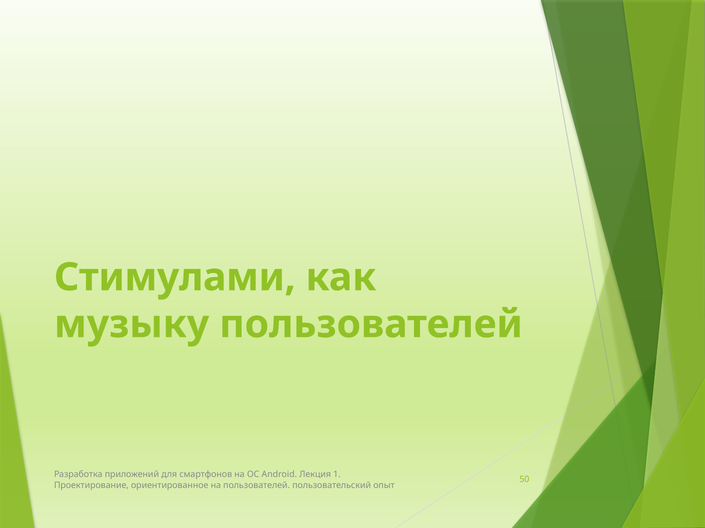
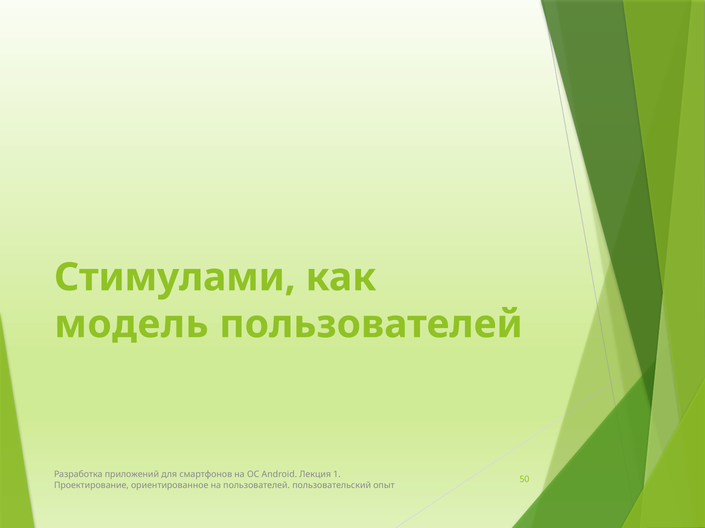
музыку: музыку -> модель (131, 325)
